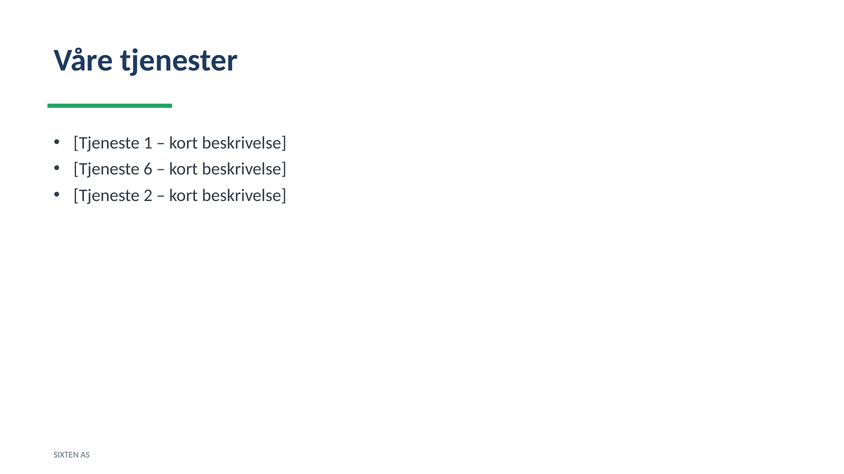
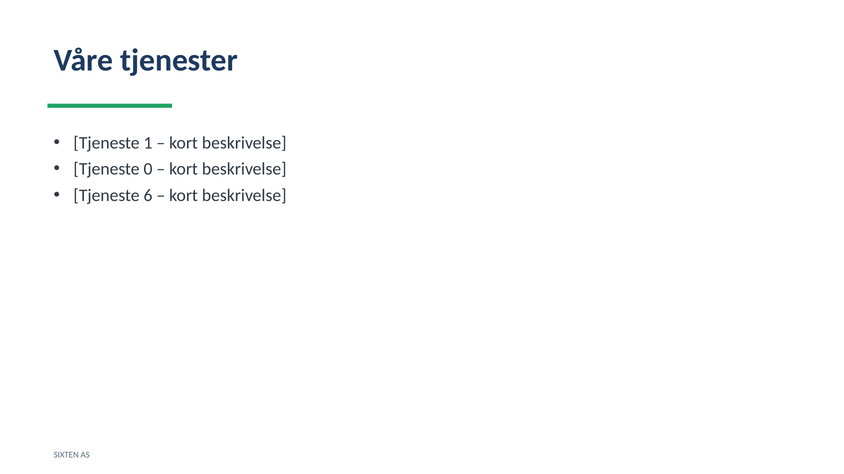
6: 6 -> 0 (148, 169)
2: 2 -> 6 (148, 196)
